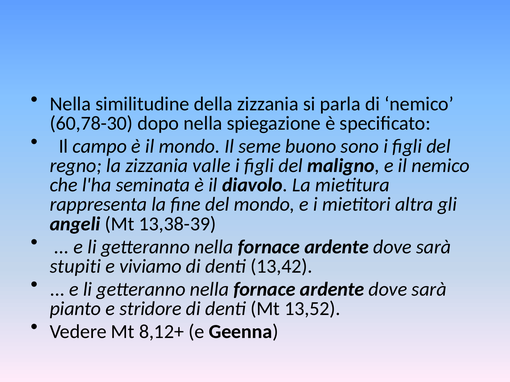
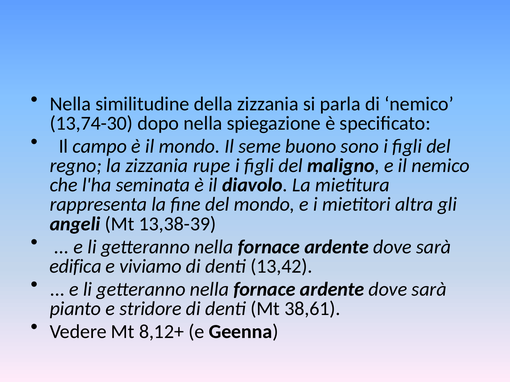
60,78-30: 60,78-30 -> 13,74-30 (91, 124)
valle: valle -> rupe (212, 166)
stupiti: stupiti -> edifica (76, 267)
13,52: 13,52 -> 38,61 (312, 309)
